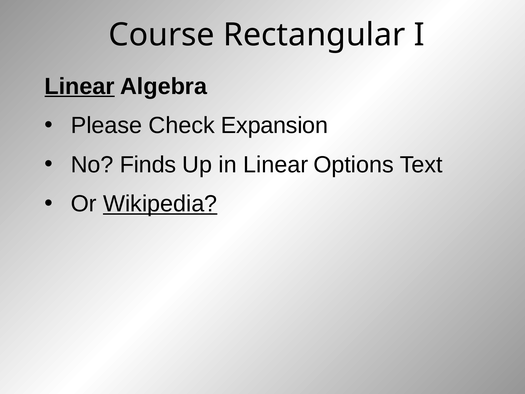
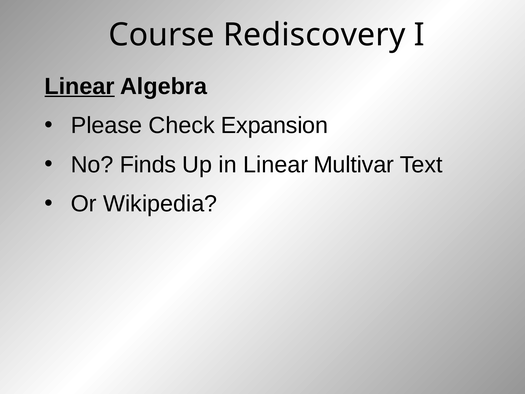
Rectangular: Rectangular -> Rediscovery (314, 35)
Options: Options -> Multivar (354, 165)
Wikipedia underline: present -> none (160, 204)
